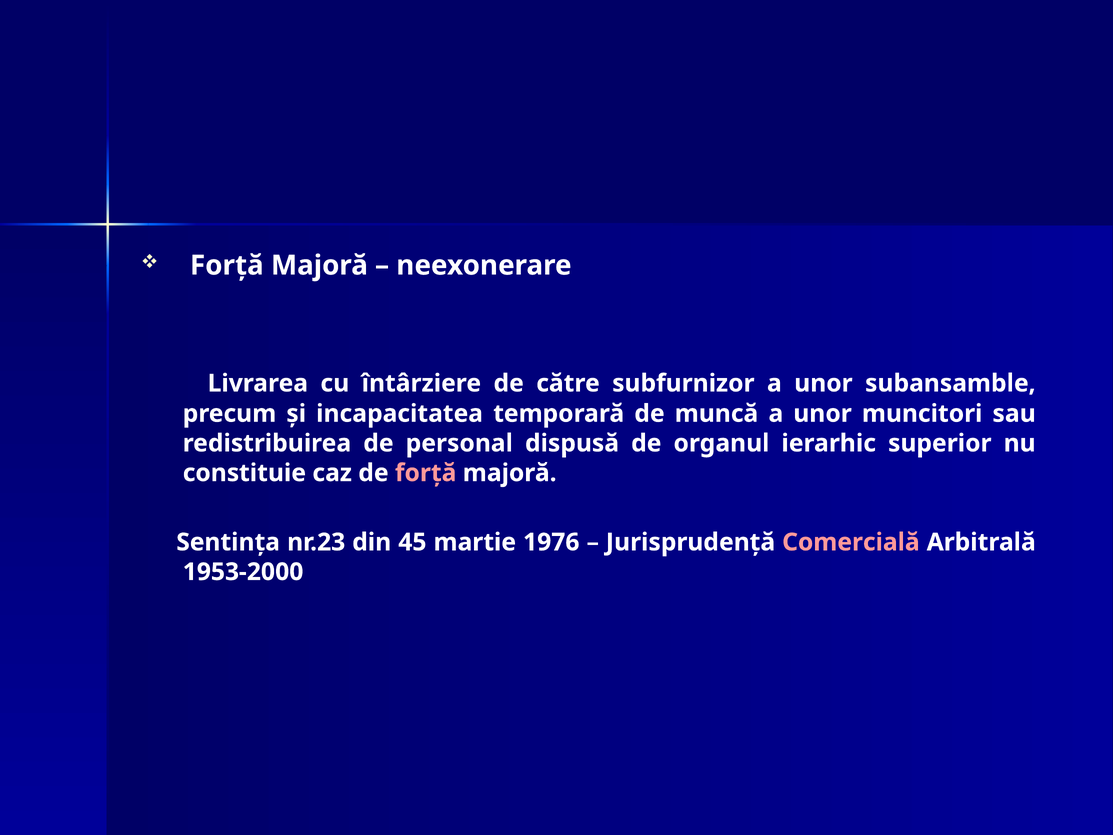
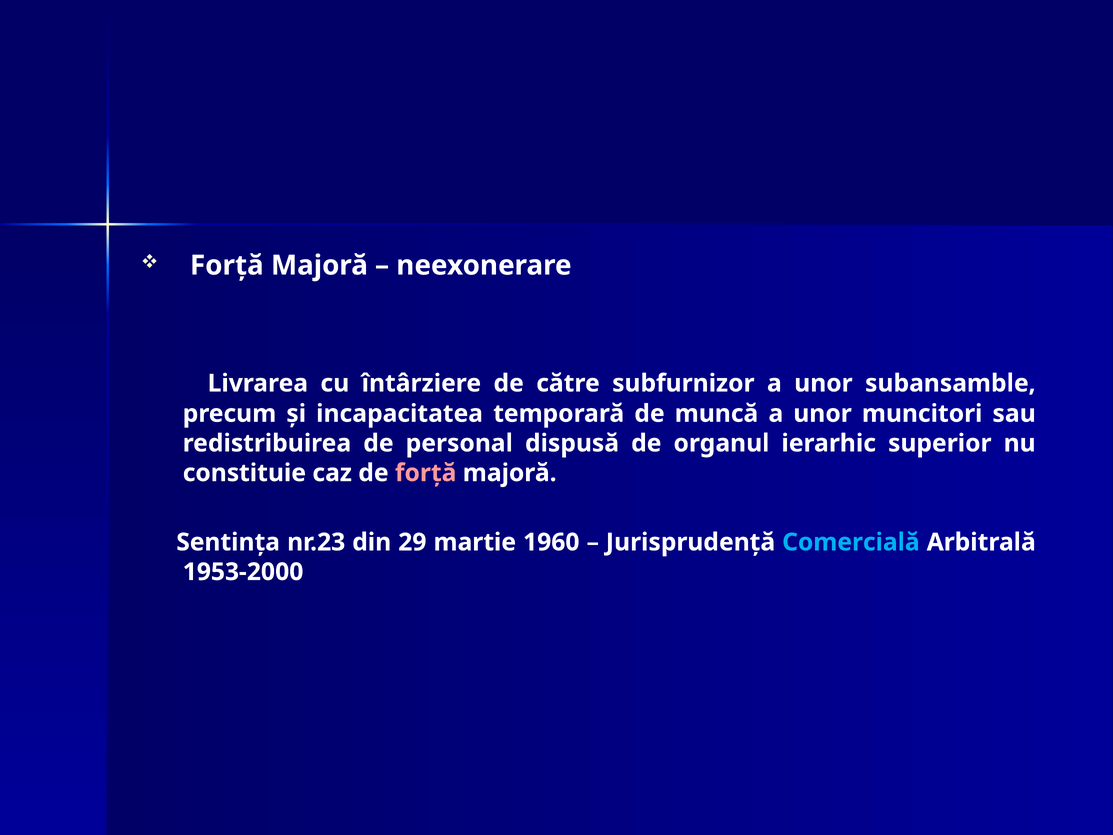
45: 45 -> 29 (412, 542)
1976: 1976 -> 1960 (551, 542)
Comercială colour: pink -> light blue (851, 542)
